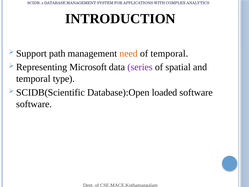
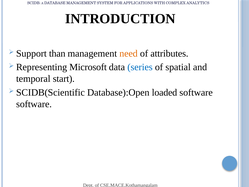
path: path -> than (57, 53)
of temporal: temporal -> attributes (169, 53)
series colour: purple -> blue (140, 67)
type: type -> start (64, 79)
